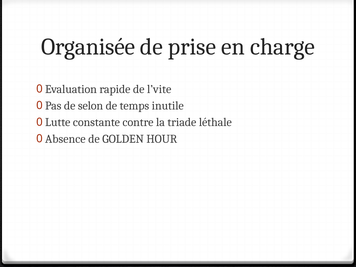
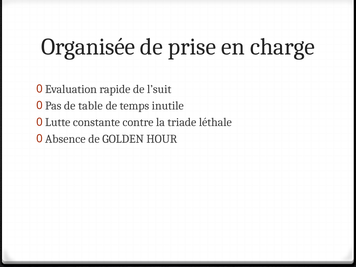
l’vite: l’vite -> l’suit (159, 89)
selon: selon -> table (90, 106)
